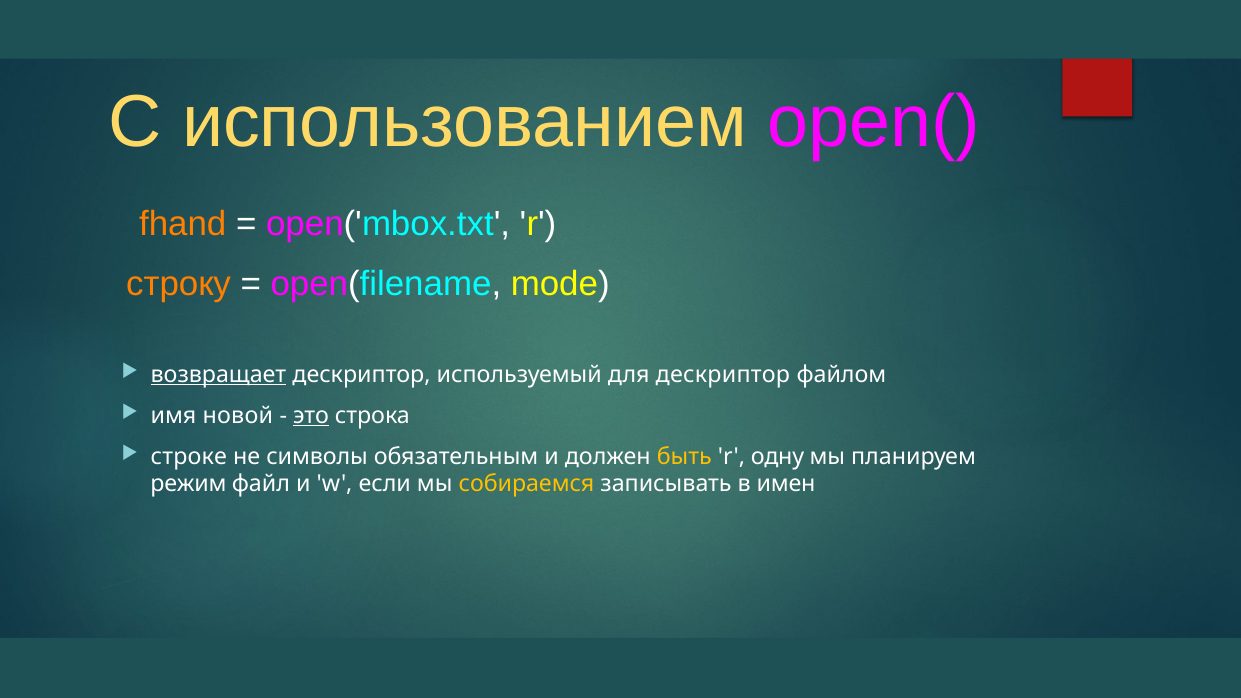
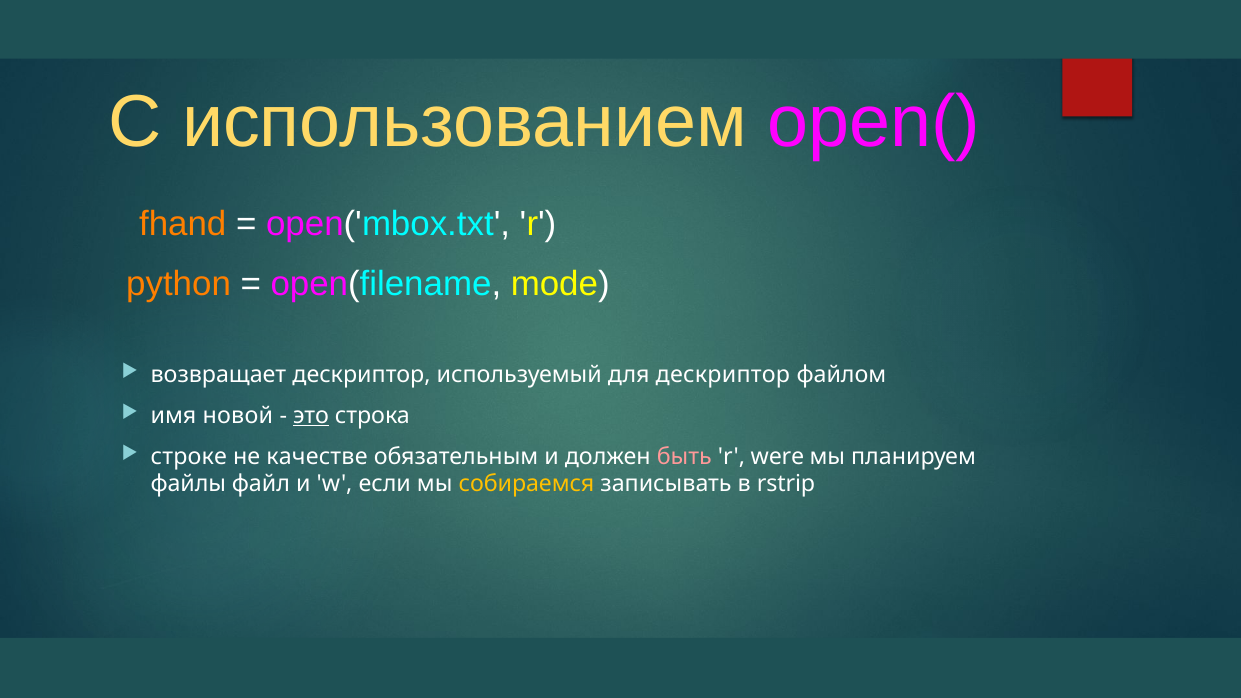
строку: строку -> python (179, 284)
возвращает underline: present -> none (218, 375)
символы: символы -> качестве (317, 456)
быть colour: yellow -> pink (684, 456)
одну: одну -> were (777, 456)
режим: режим -> файлы (188, 484)
имен: имен -> rstrip (786, 484)
